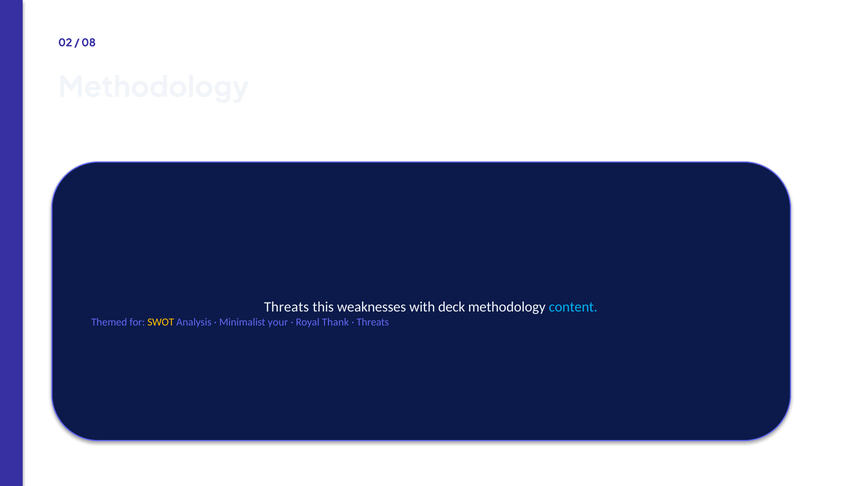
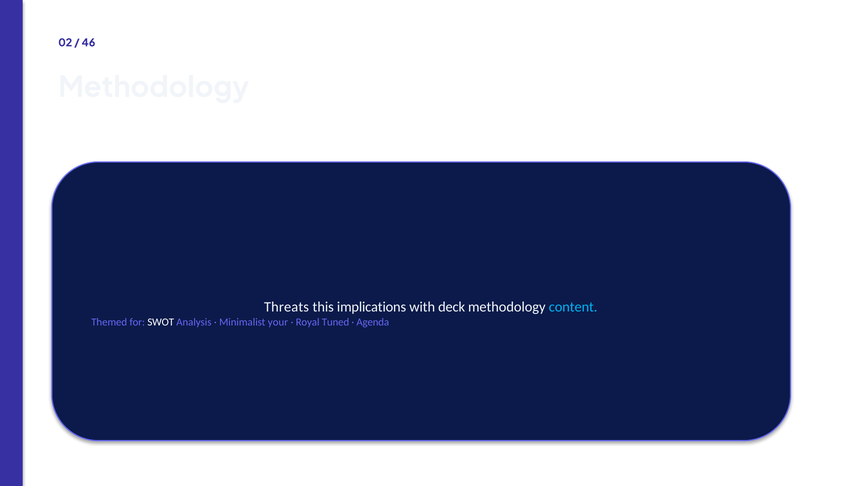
08: 08 -> 46 (88, 43)
weaknesses: weaknesses -> implications (372, 307)
SWOT colour: yellow -> white (161, 322)
Thank: Thank -> Tuned (336, 322)
Threats: Threats -> Agenda (373, 322)
